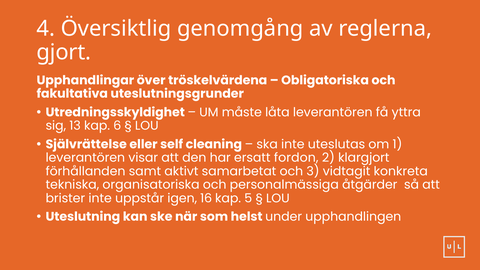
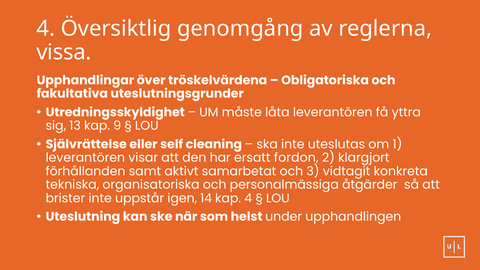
gjort: gjort -> vissa (64, 52)
6: 6 -> 9 (117, 126)
16: 16 -> 14 (206, 198)
kap 5: 5 -> 4 (248, 198)
